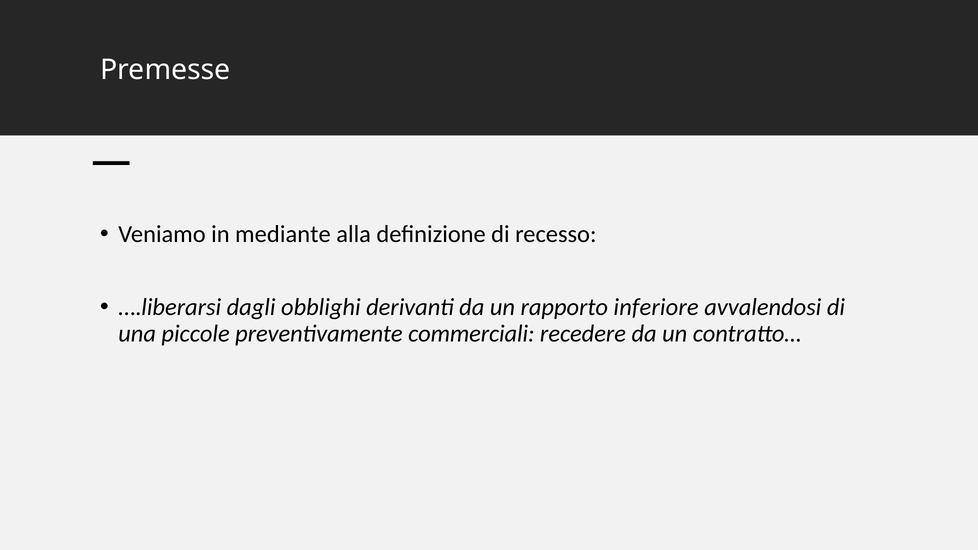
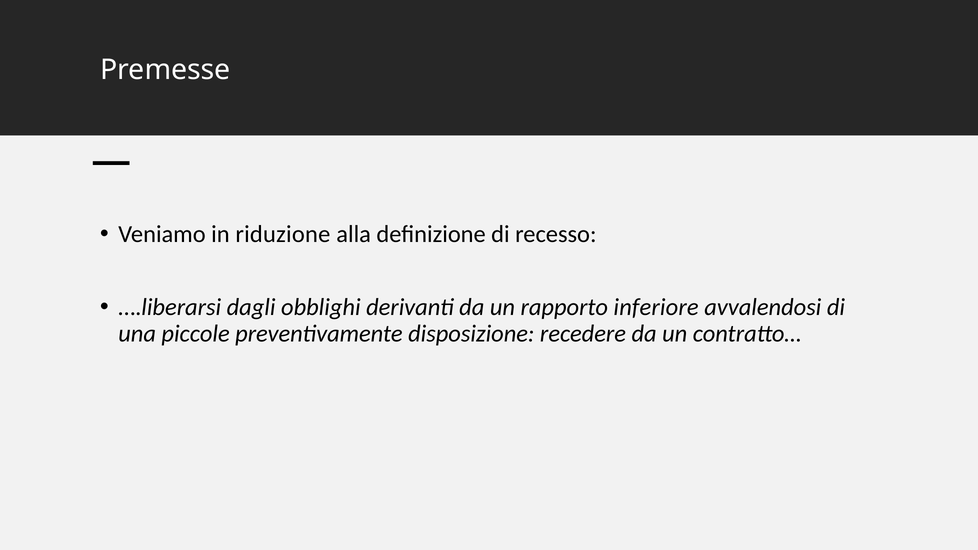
mediante: mediante -> riduzione (283, 234)
commerciali: commerciali -> disposizione (471, 334)
